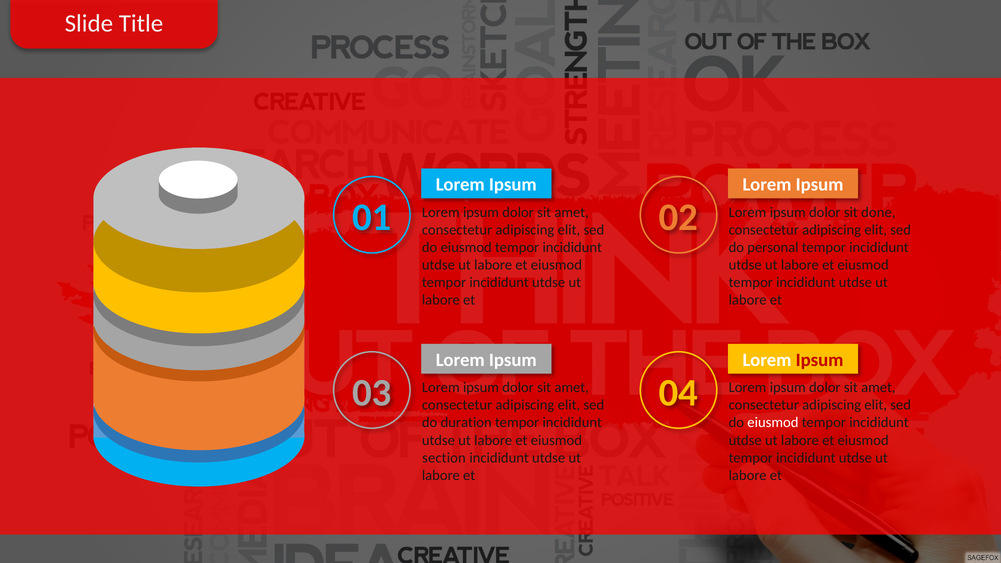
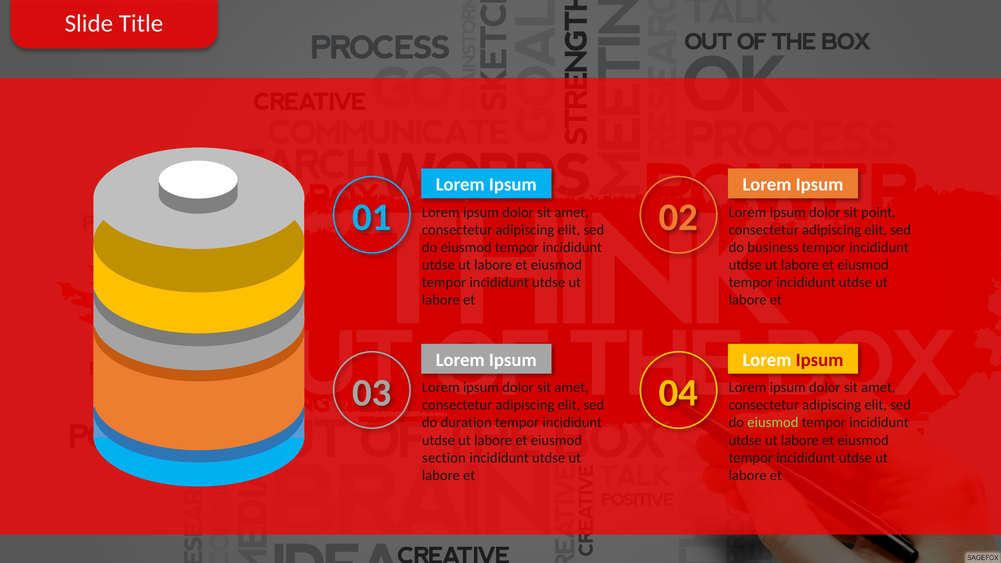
done: done -> point (878, 212)
personal: personal -> business (773, 247)
eiusmod colour: white -> light green (773, 423)
